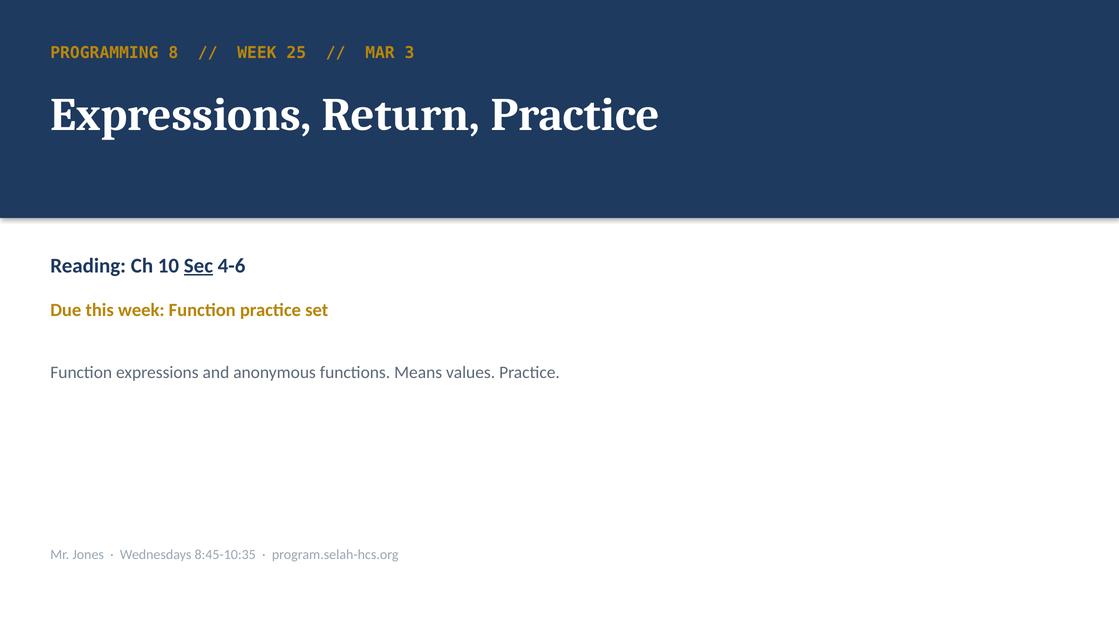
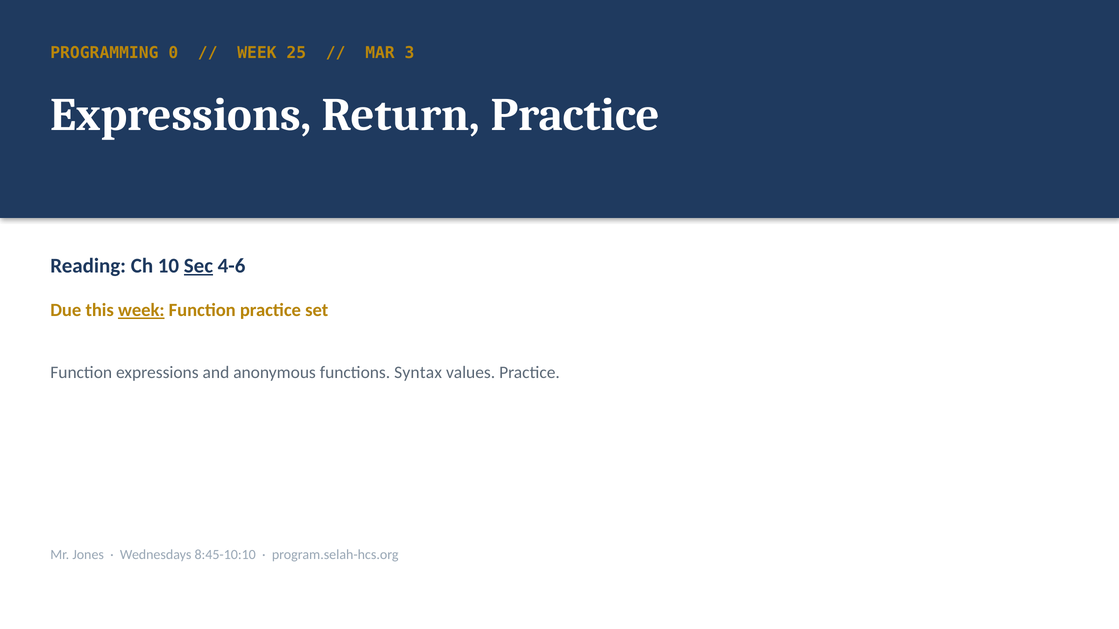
8: 8 -> 0 (173, 53)
week underline: none -> present (141, 310)
Means: Means -> Syntax (418, 373)
8:45-10:35: 8:45-10:35 -> 8:45-10:10 (225, 555)
